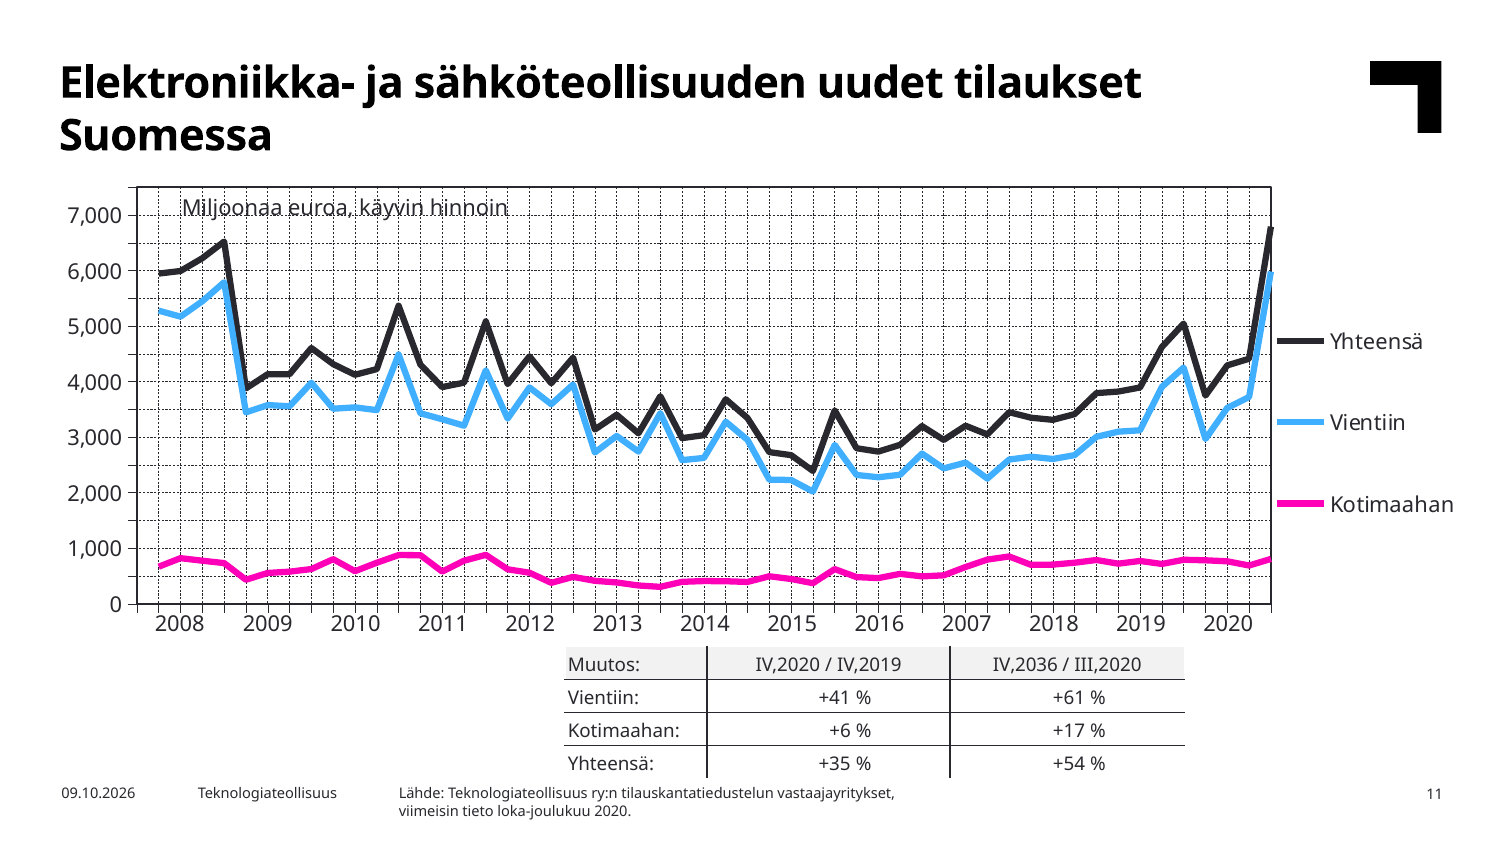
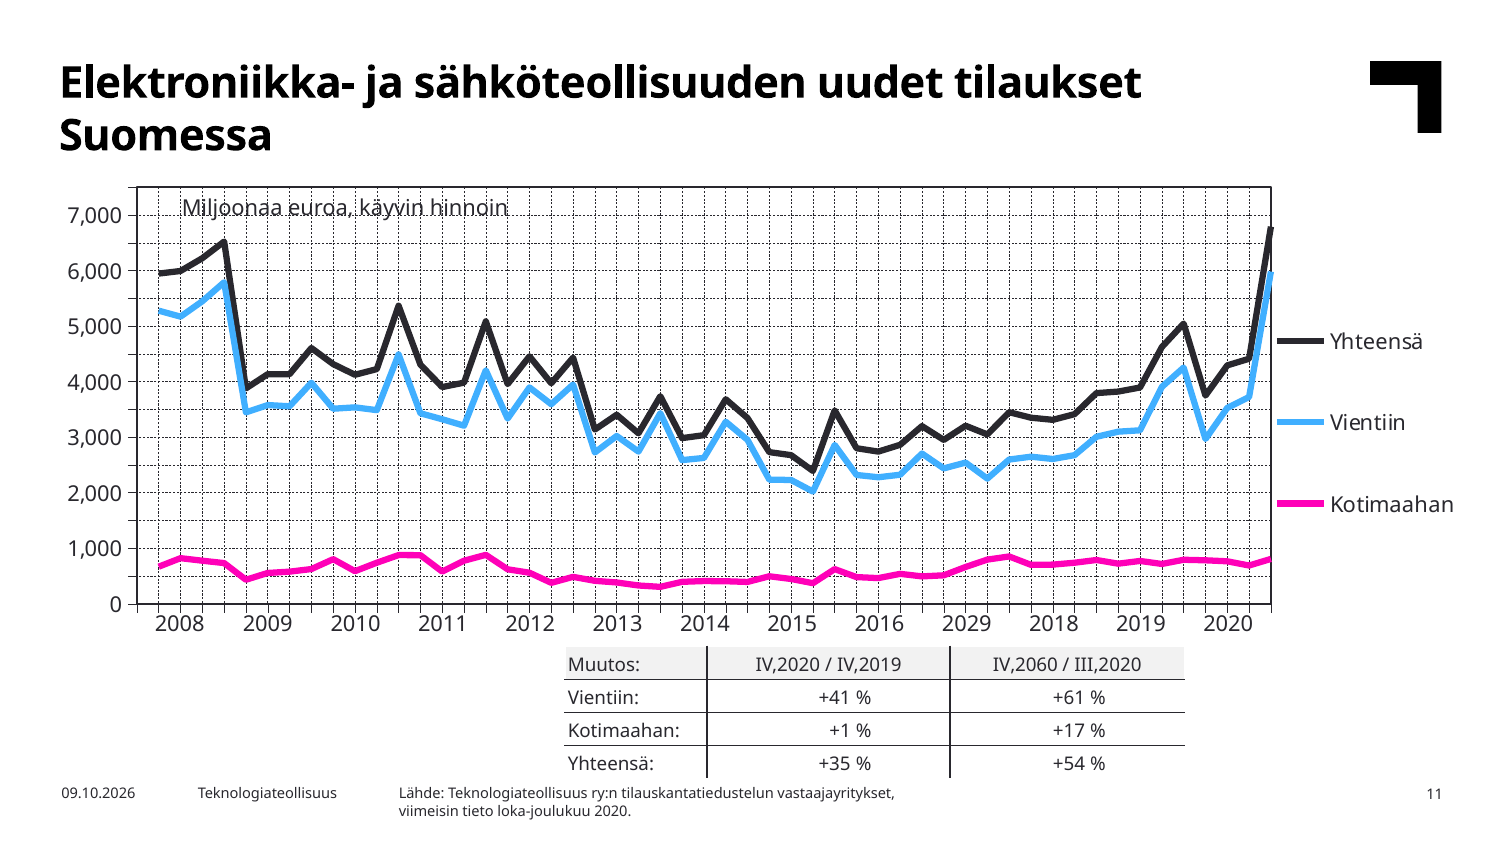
2007: 2007 -> 2029 (967, 624)
IV,2036: IV,2036 -> IV,2060 (1025, 665)
+6: +6 -> +1 (840, 732)
